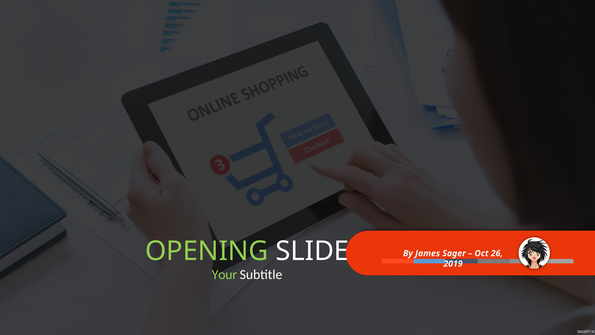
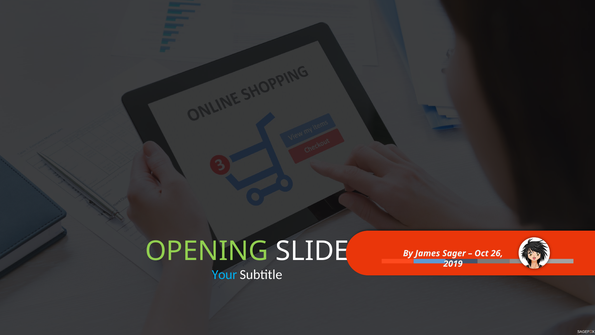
Your colour: light green -> light blue (224, 274)
